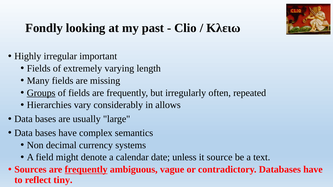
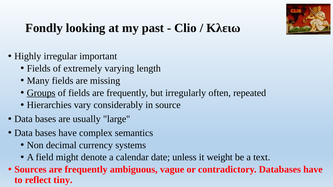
allows: allows -> source (168, 105)
source: source -> weight (220, 158)
frequently underline: present -> none (86, 170)
